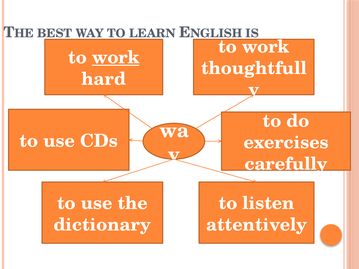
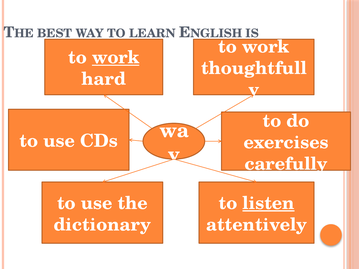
listen underline: none -> present (268, 203)
